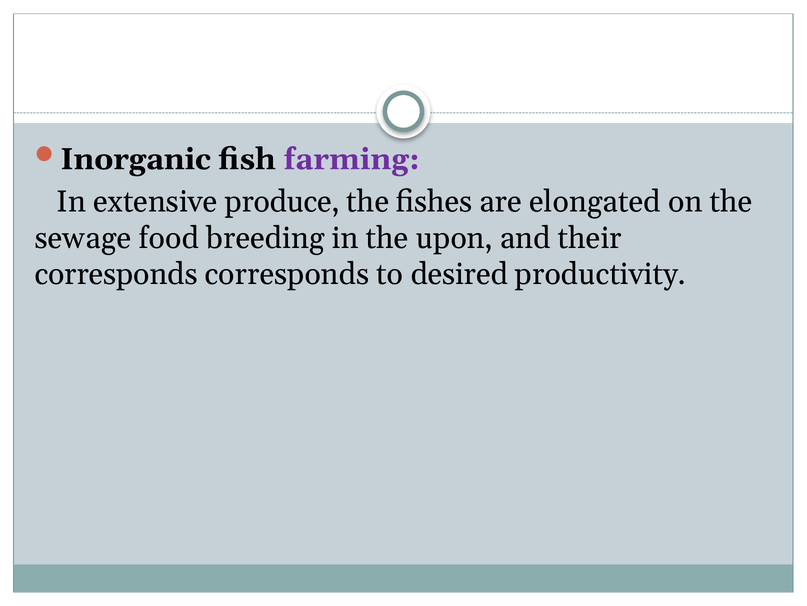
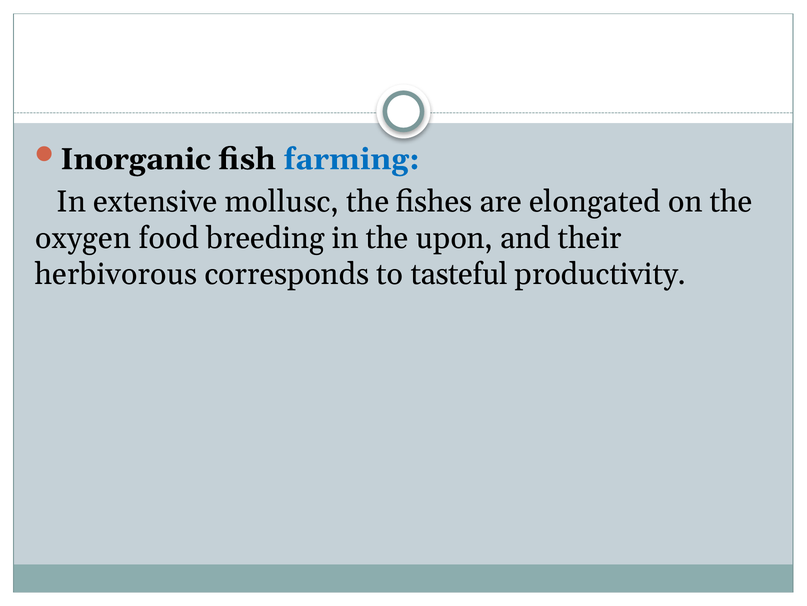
farming colour: purple -> blue (352, 159)
produce: produce -> mollusc (282, 201)
sewage: sewage -> oxygen (83, 238)
corresponds: corresponds -> herbivorous (116, 274)
desired: desired -> tasteful (459, 274)
